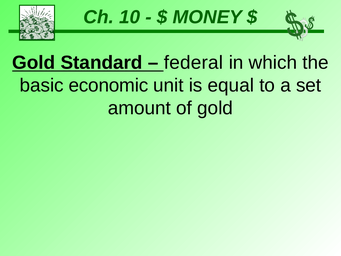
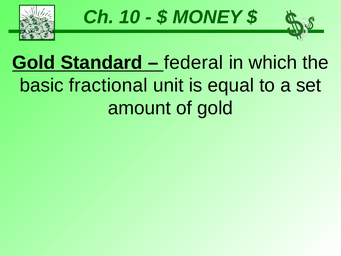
economic: economic -> fractional (108, 85)
